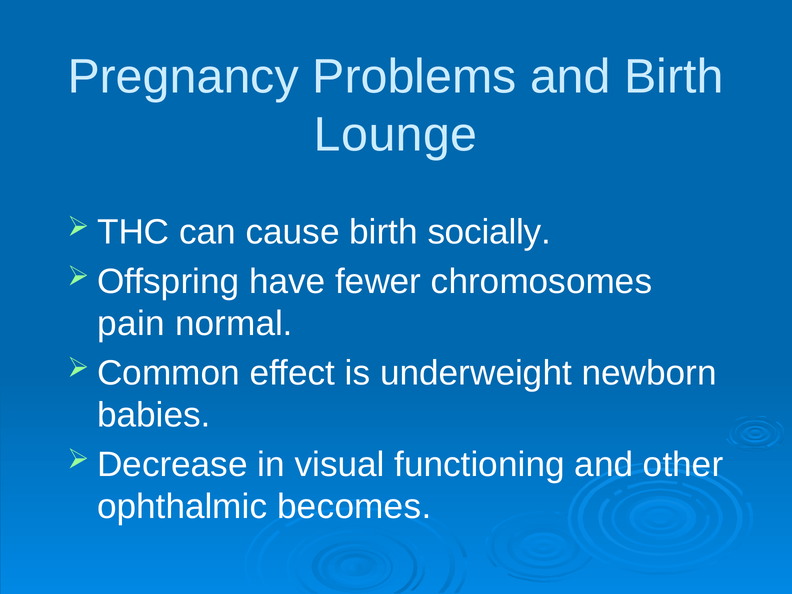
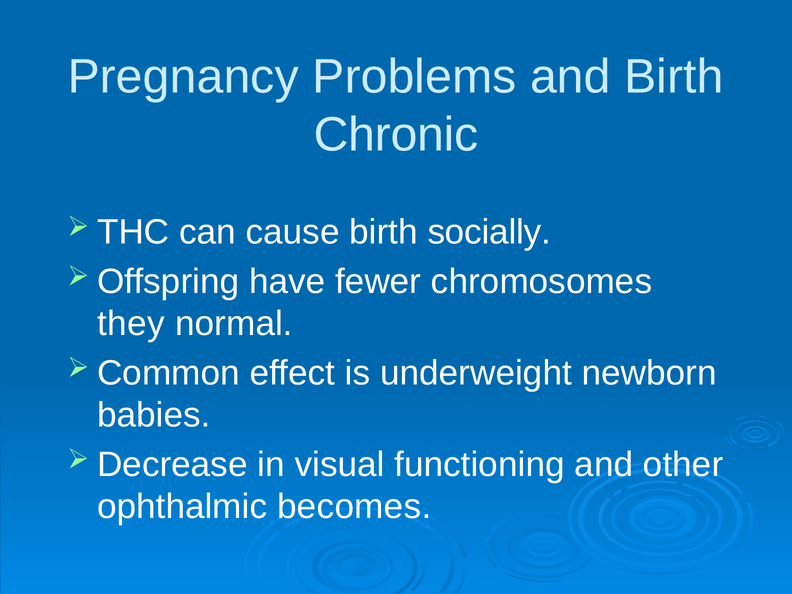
Lounge: Lounge -> Chronic (396, 135)
pain: pain -> they (131, 324)
